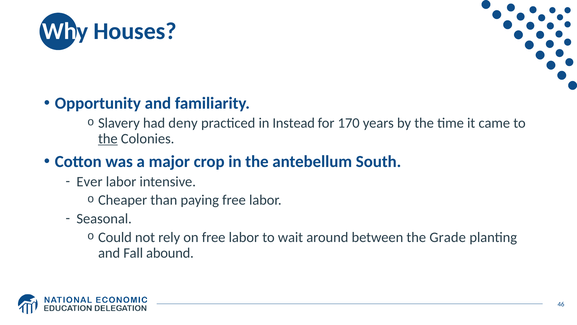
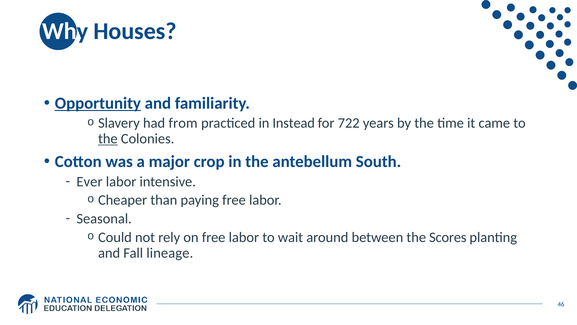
Opportunity underline: none -> present (98, 103)
deny: deny -> from (183, 123)
170: 170 -> 722 (349, 123)
Grade: Grade -> Scores (448, 237)
abound: abound -> lineage (170, 253)
